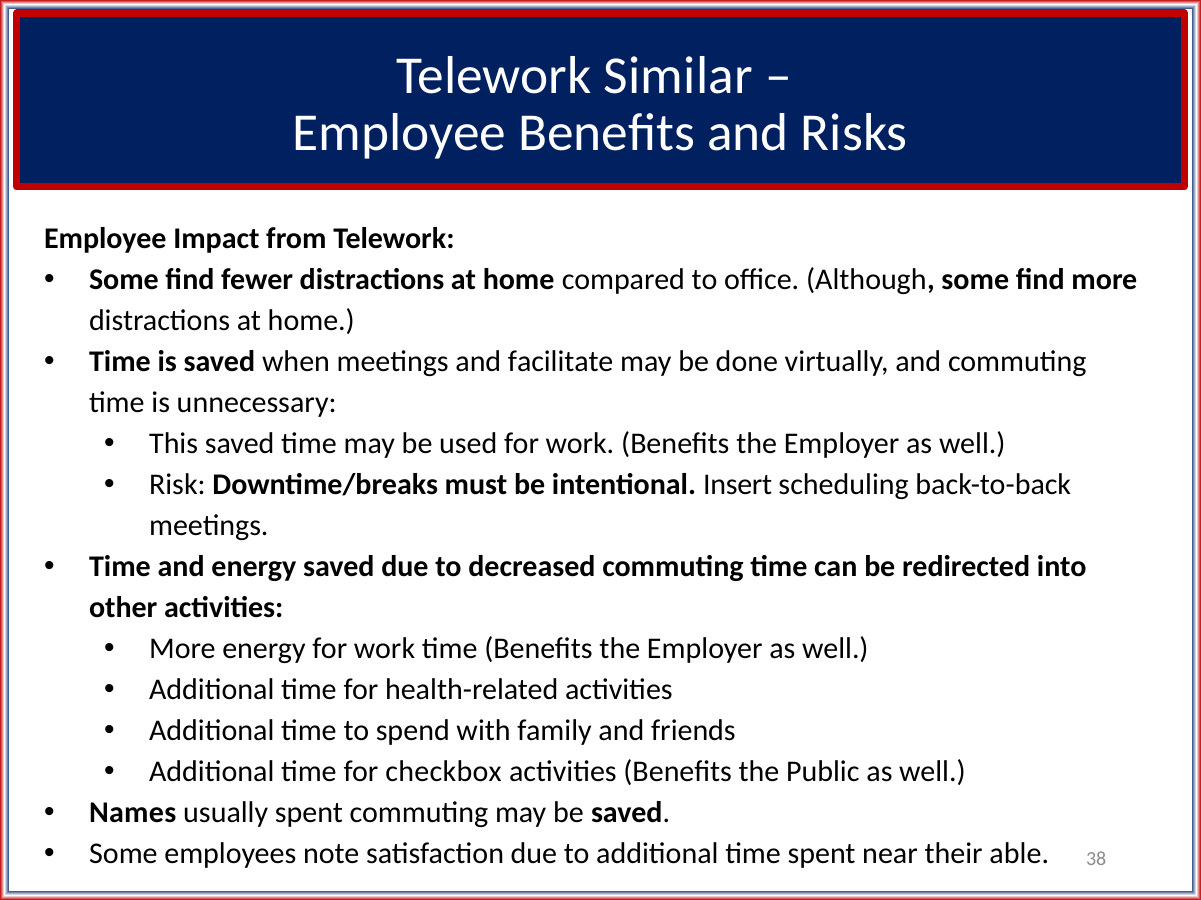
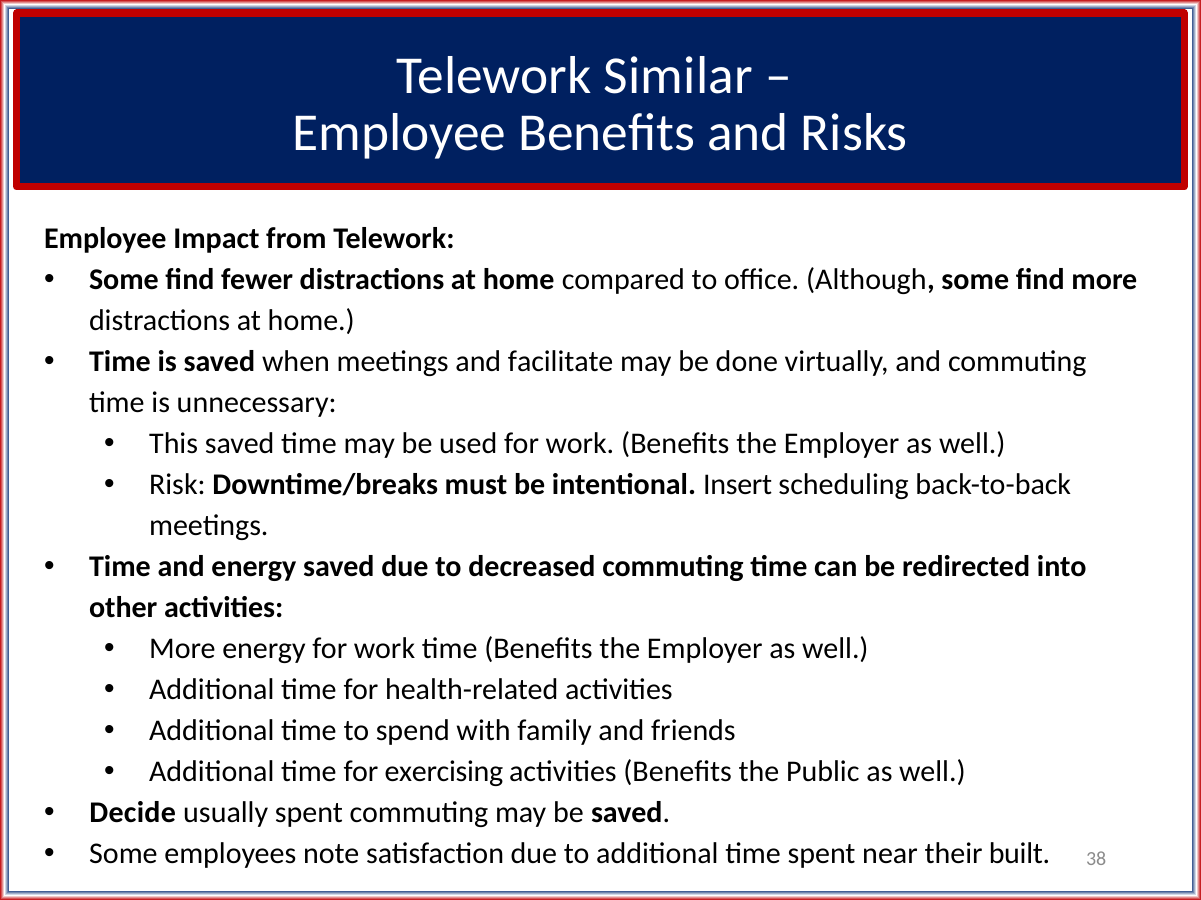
checkbox: checkbox -> exercising (444, 773)
Names: Names -> Decide (133, 814)
able: able -> built (1019, 855)
